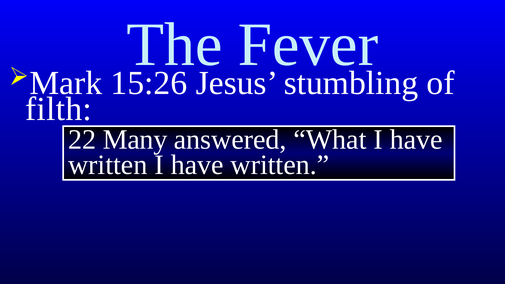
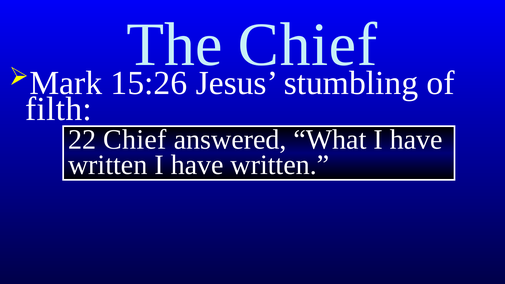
The Fever: Fever -> Chief (308, 45)
22 Many: Many -> Chief (135, 140)
